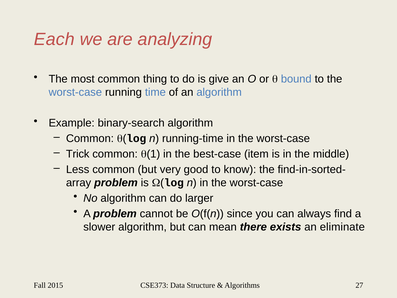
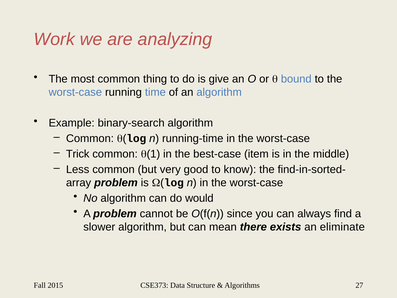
Each: Each -> Work (54, 39)
larger: larger -> would (199, 198)
